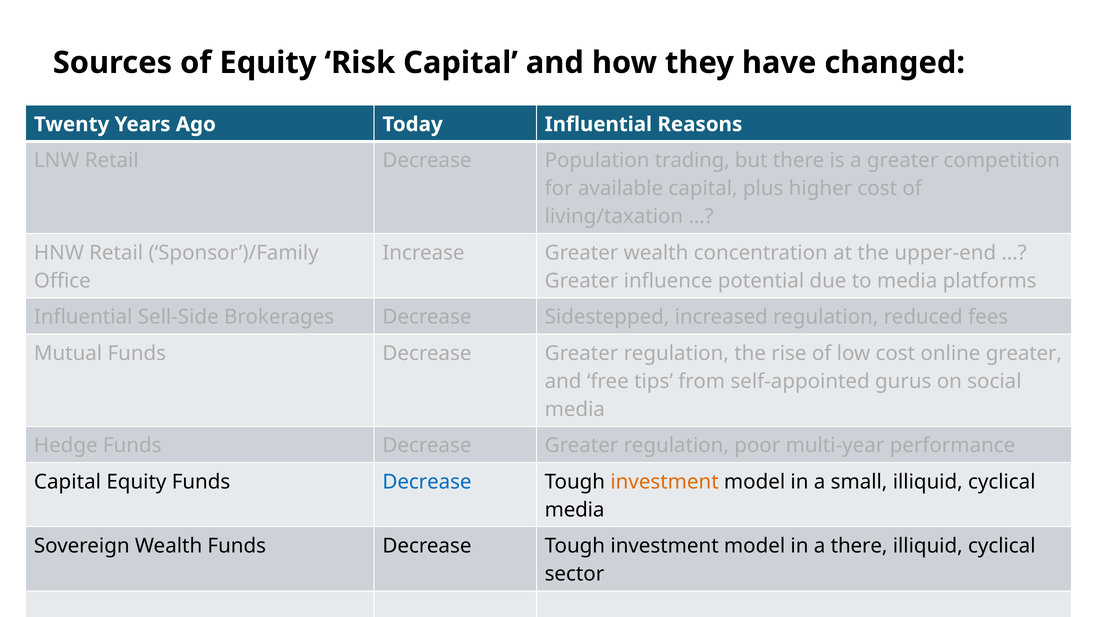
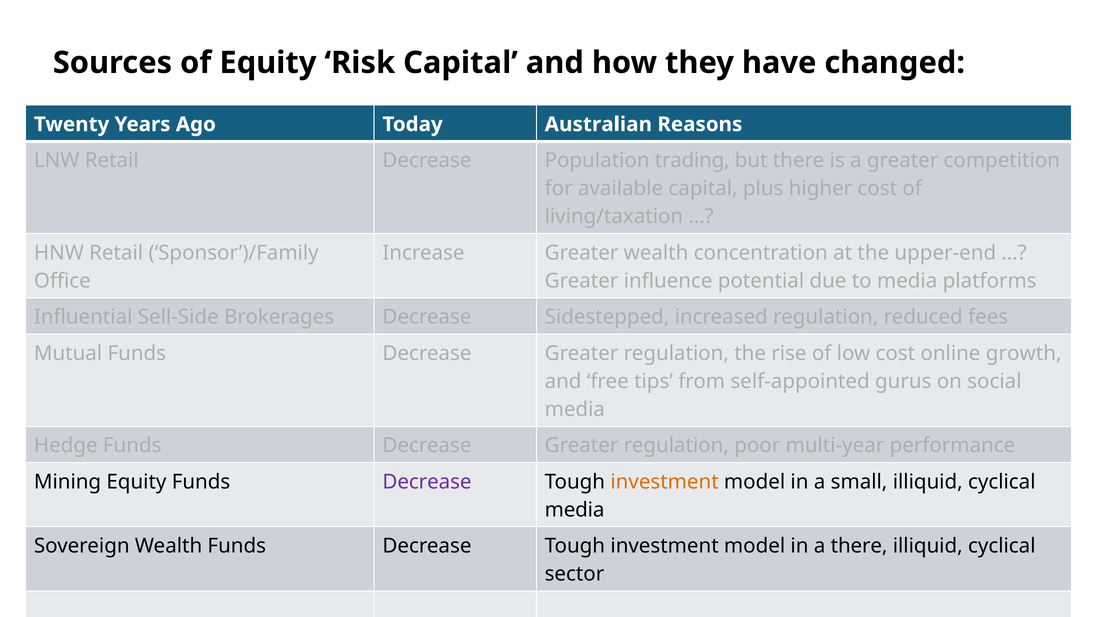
Today Influential: Influential -> Australian (598, 124)
online greater: greater -> growth (1024, 353)
Capital: Capital -> Mining (68, 482)
Decrease colour: blue -> purple (427, 482)
